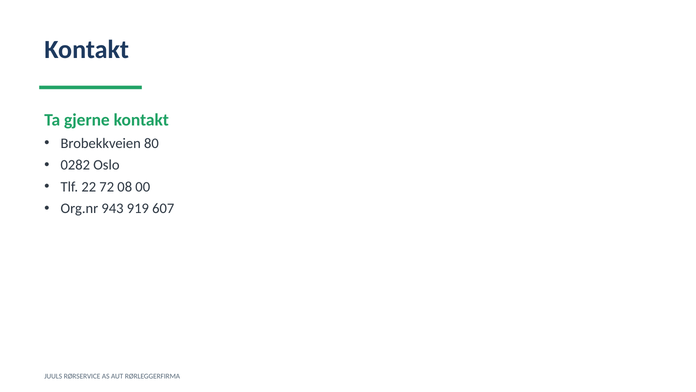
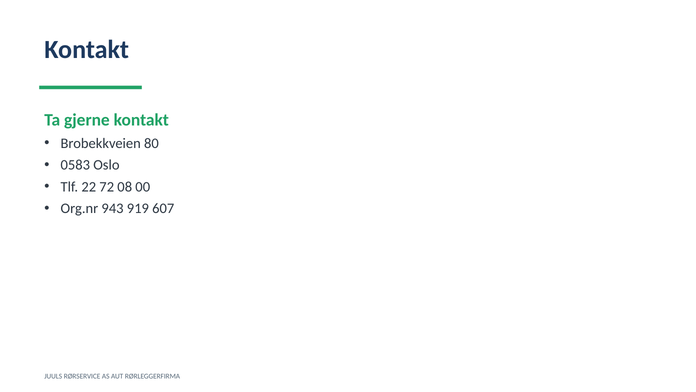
0282: 0282 -> 0583 (75, 165)
